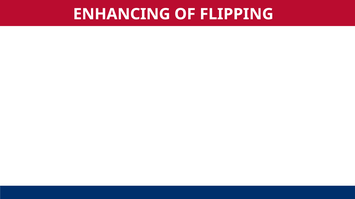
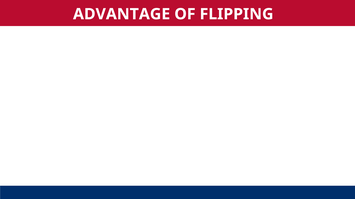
ENHANCING: ENHANCING -> ADVANTAGE (122, 14)
